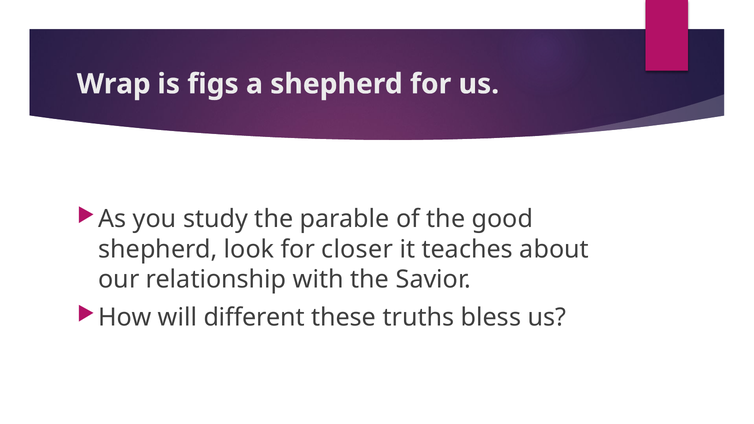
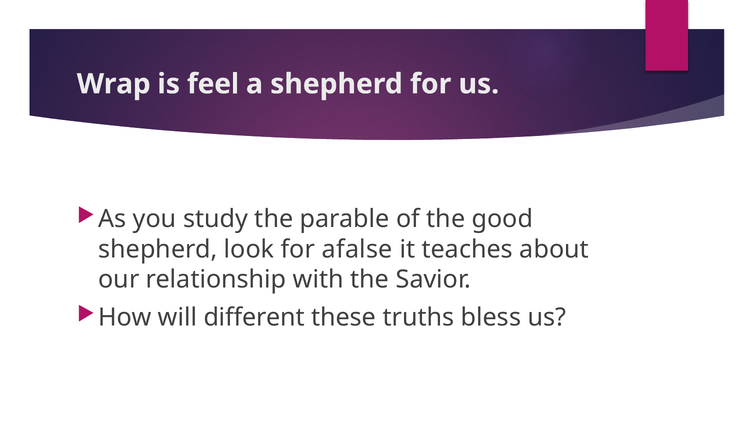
figs: figs -> feel (213, 84)
closer: closer -> afalse (357, 249)
